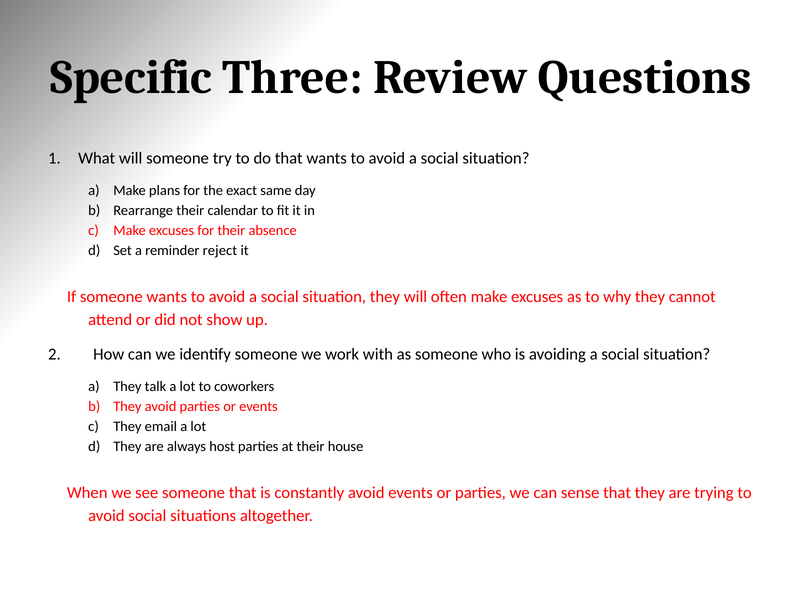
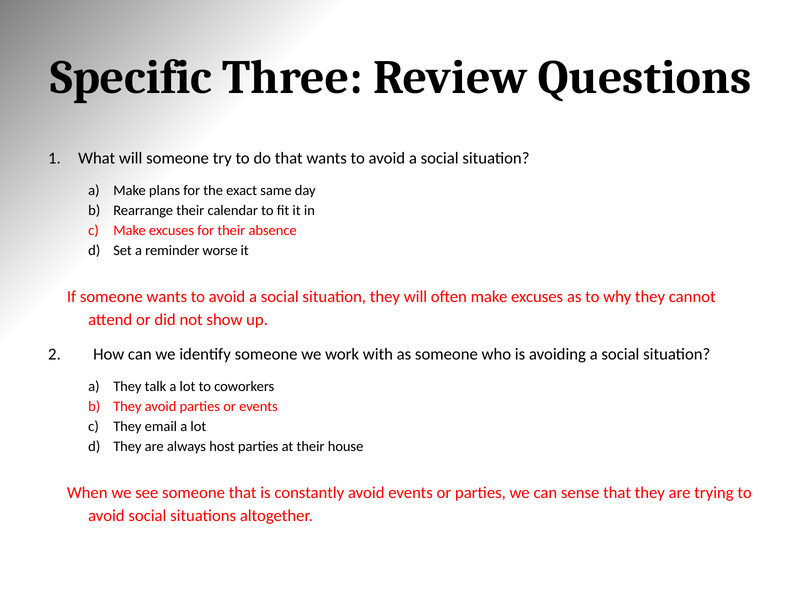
reject: reject -> worse (220, 251)
